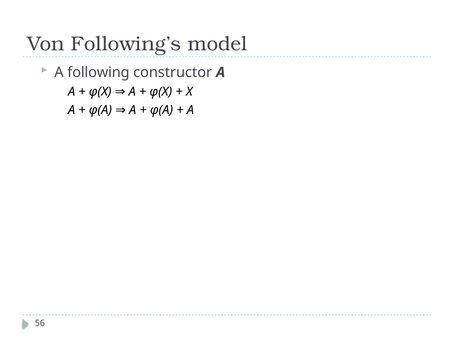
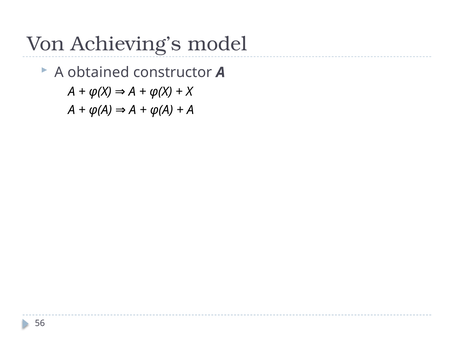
Following’s: Following’s -> Achieving’s (126, 44)
following: following -> obtained (98, 72)
